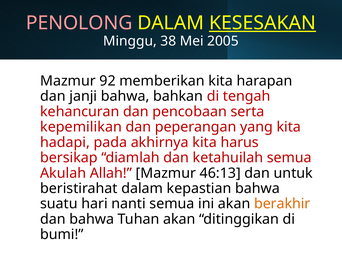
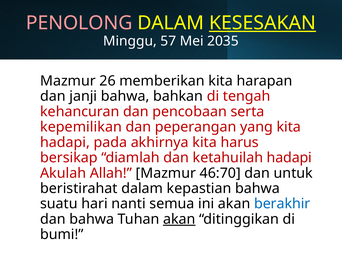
38: 38 -> 57 (168, 41)
2005: 2005 -> 2035 (223, 41)
92: 92 -> 26 (108, 81)
ketahuilah semua: semua -> hadapi (289, 158)
46:13: 46:13 -> 46:70 (220, 173)
berakhir colour: orange -> blue (282, 204)
akan underline: none -> present (179, 220)
